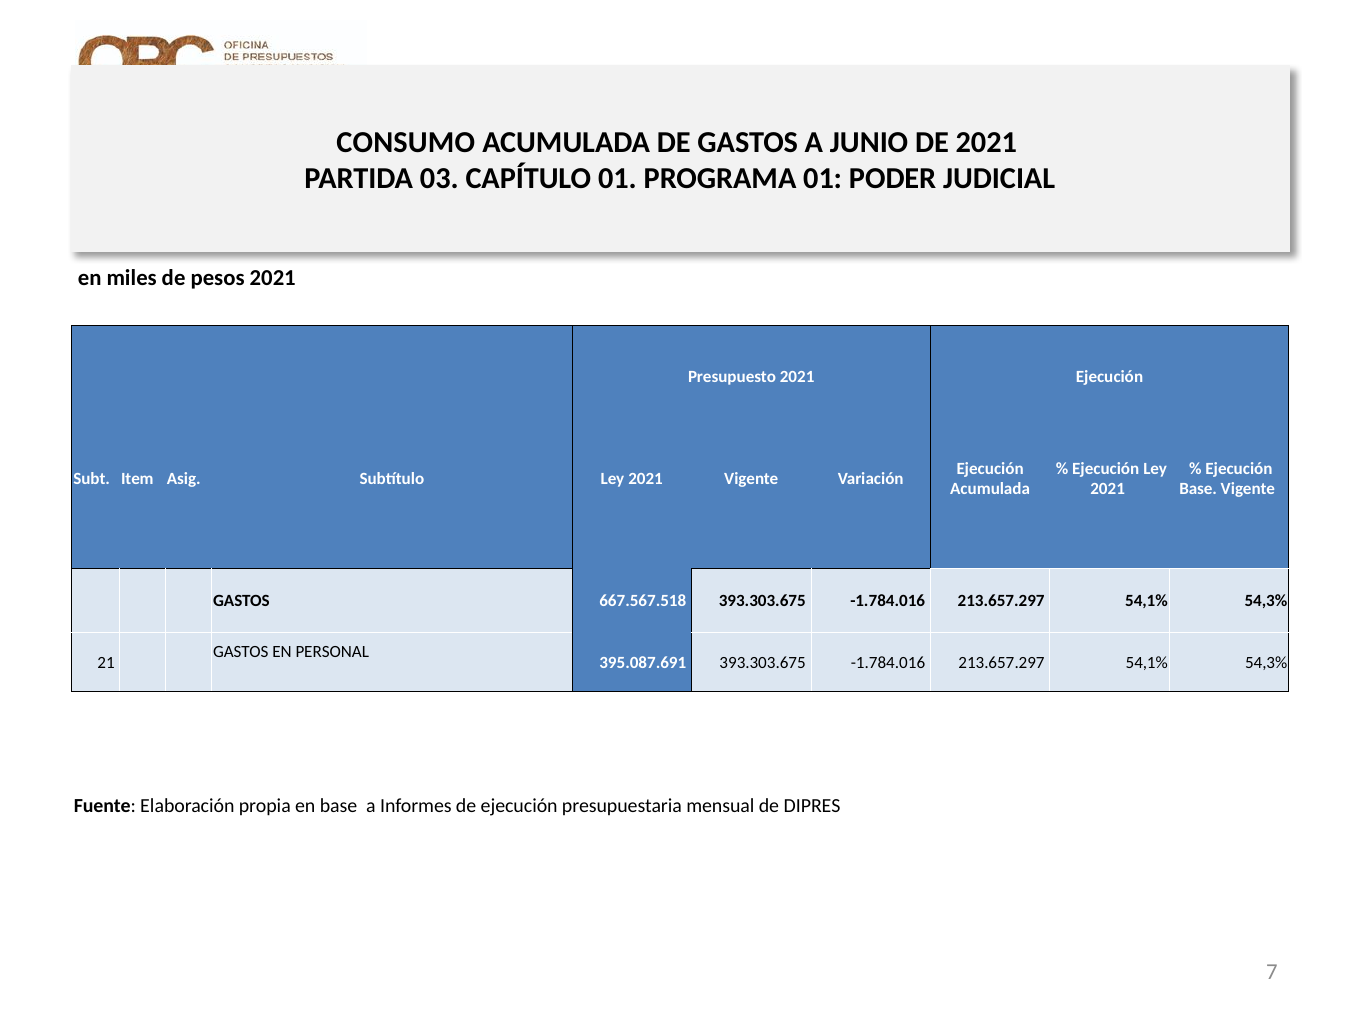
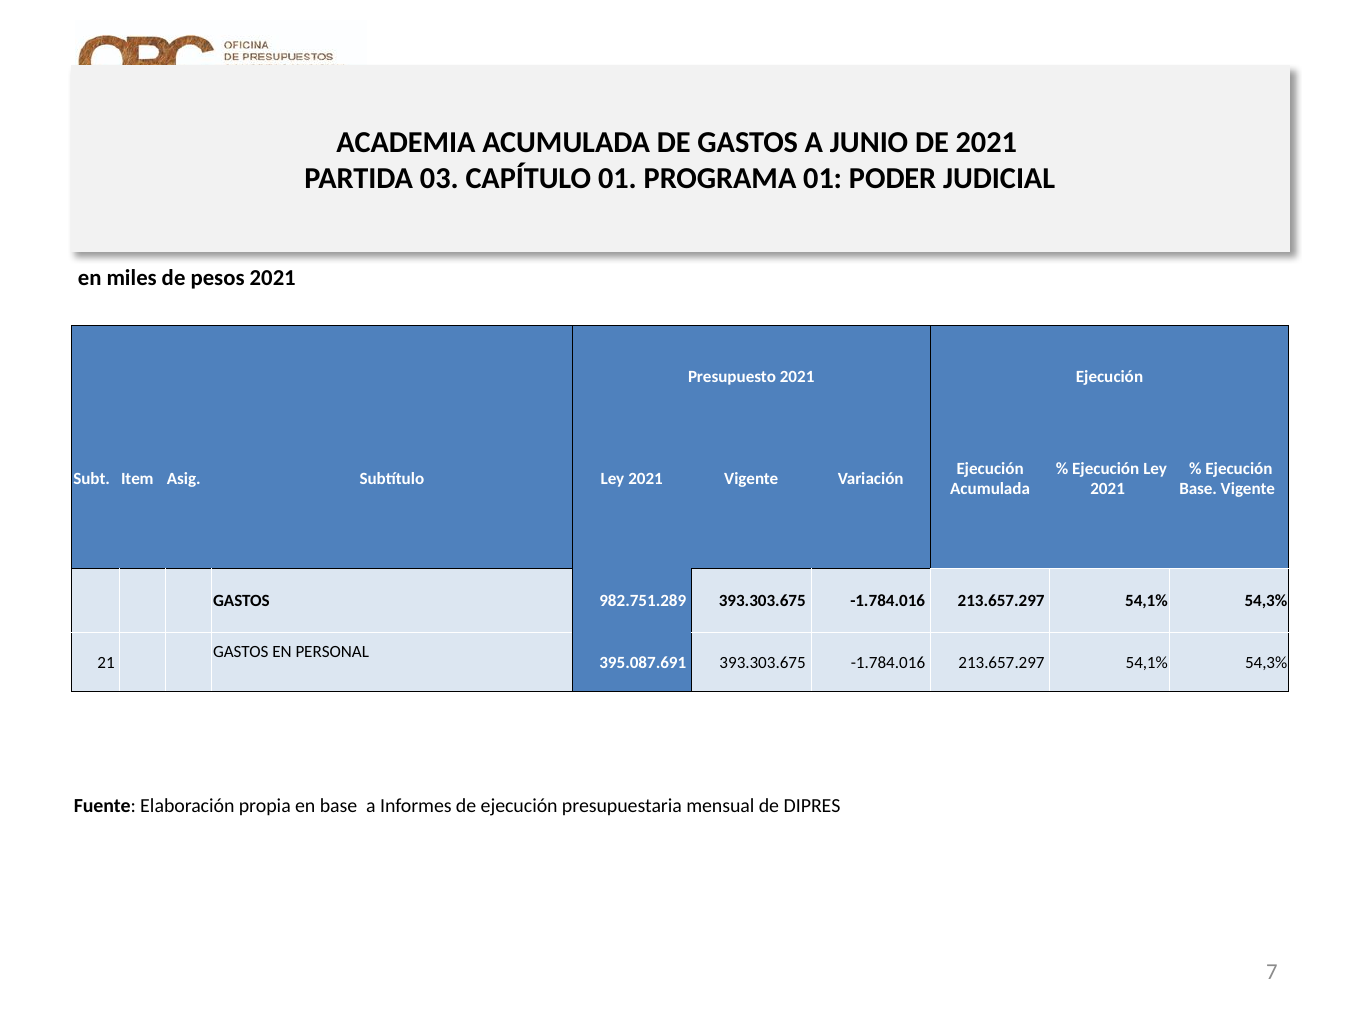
CONSUMO: CONSUMO -> ACADEMIA (406, 142)
667.567.518: 667.567.518 -> 982.751.289 (643, 601)
